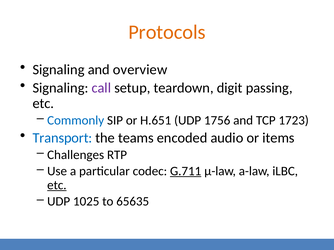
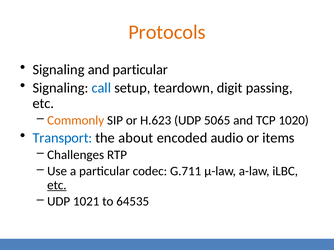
and overview: overview -> particular (140, 70)
call colour: purple -> blue (101, 88)
Commonly colour: blue -> orange (76, 120)
H.651: H.651 -> H.623 (156, 120)
1756: 1756 -> 5065 (217, 120)
1723: 1723 -> 1020 (294, 120)
teams: teams -> about (136, 138)
G.711 underline: present -> none (186, 171)
1025: 1025 -> 1021 (86, 202)
65635: 65635 -> 64535 (133, 202)
